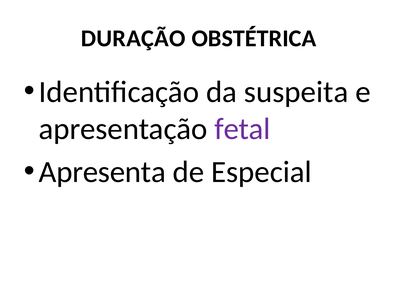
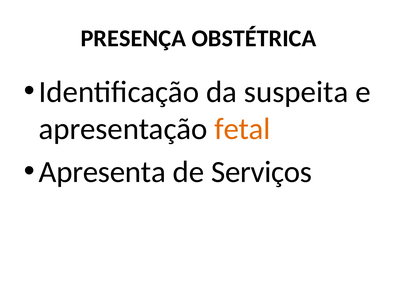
DURAÇÃO: DURAÇÃO -> PRESENÇA (133, 38)
fetal colour: purple -> orange (242, 129)
Especial: Especial -> Serviços (262, 172)
